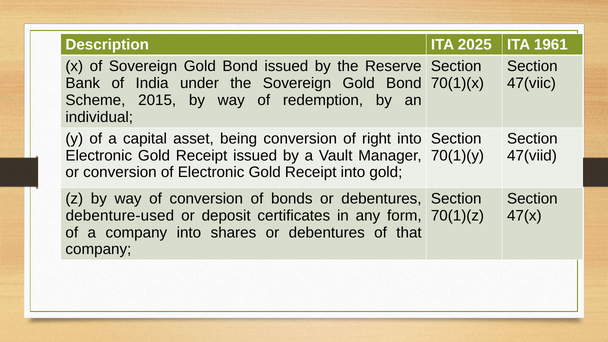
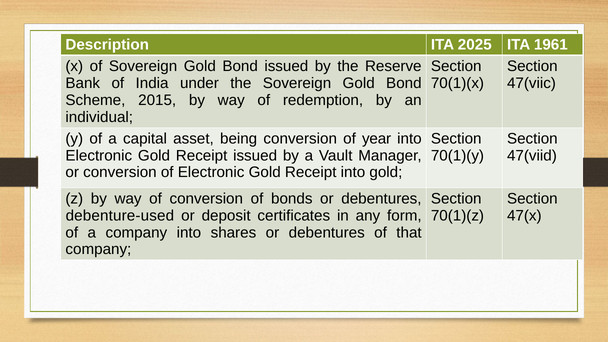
right: right -> year (377, 139)
